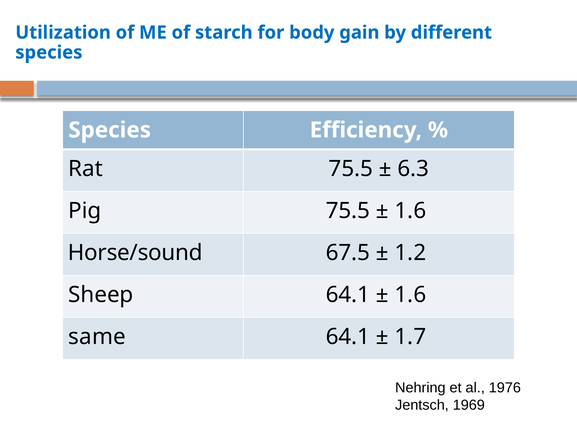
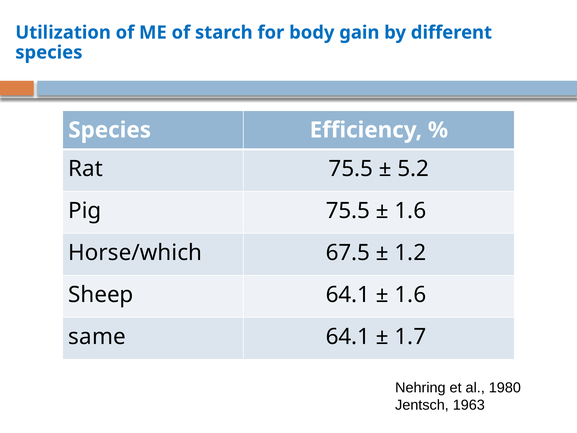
6.3: 6.3 -> 5.2 (413, 169)
Horse/sound: Horse/sound -> Horse/which (135, 253)
1976: 1976 -> 1980 (505, 388)
1969: 1969 -> 1963 (469, 405)
